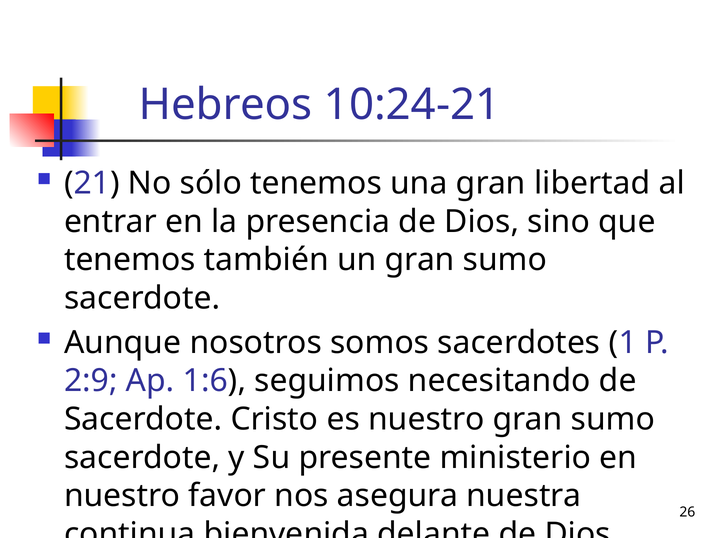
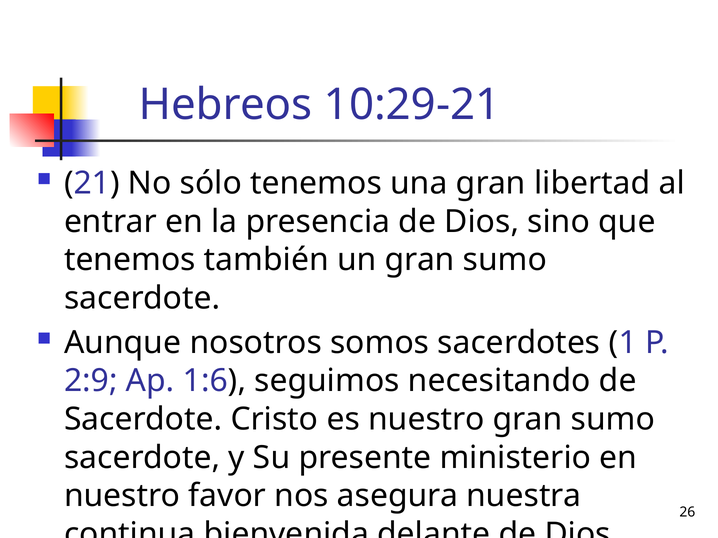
10:24-21: 10:24-21 -> 10:29-21 (412, 105)
